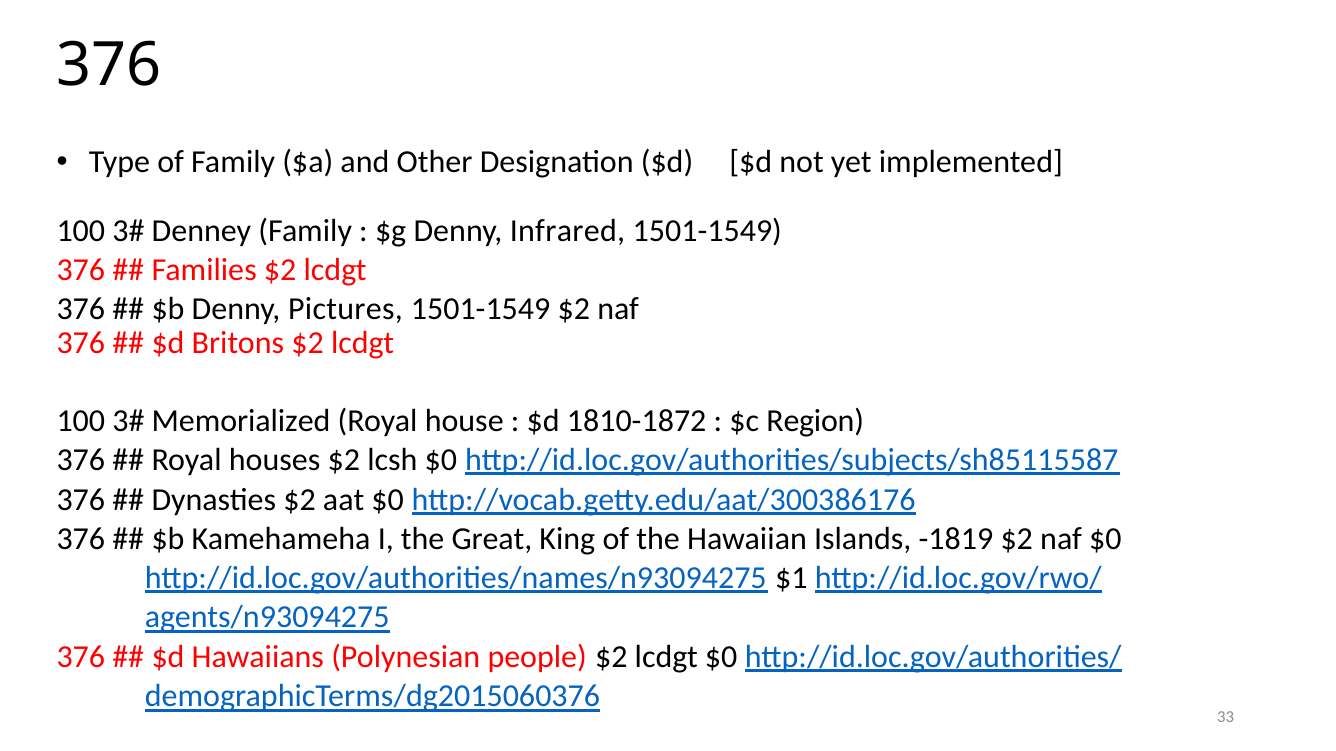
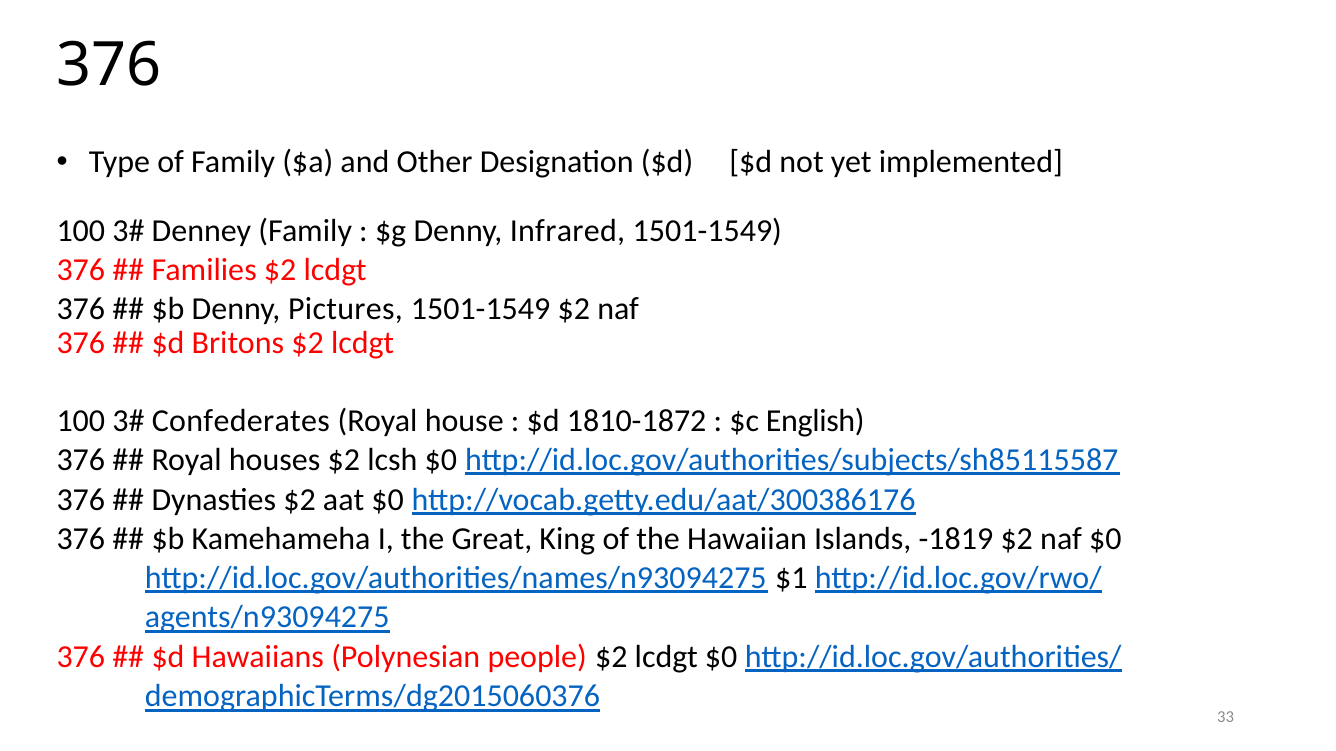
Memorialized: Memorialized -> Confederates (241, 421)
Region: Region -> English (815, 421)
